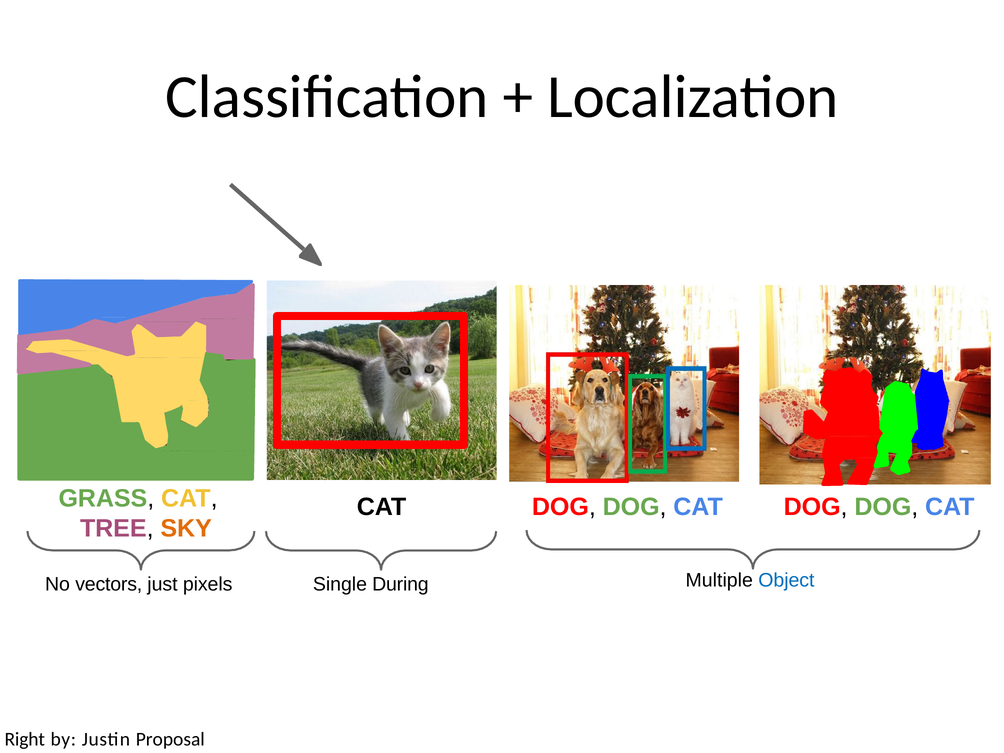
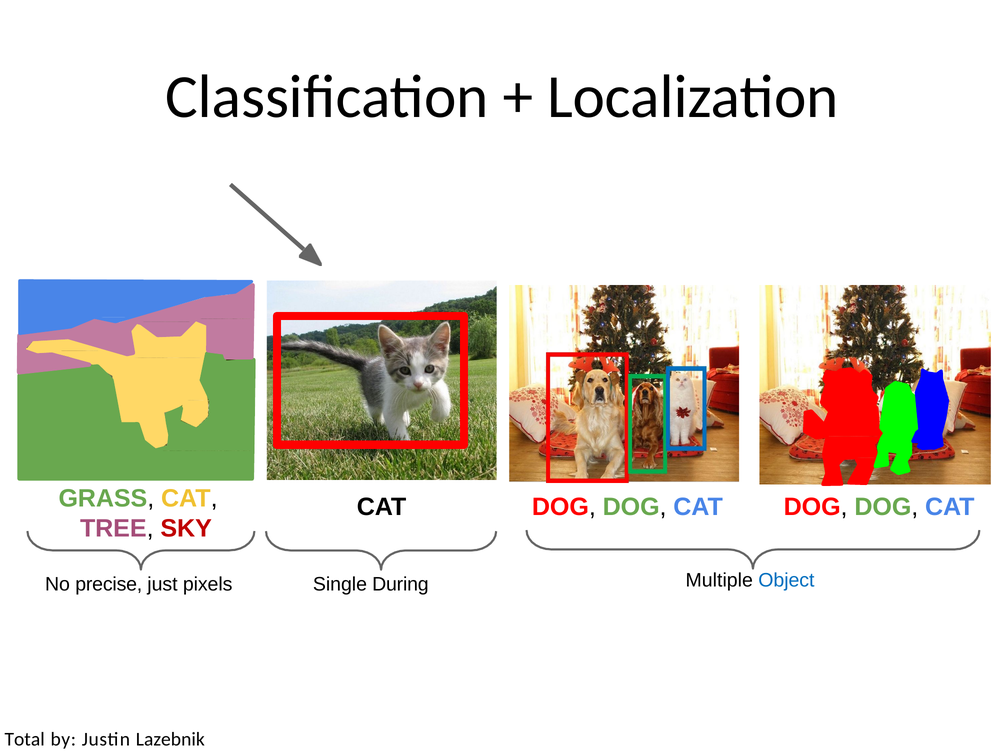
SKY colour: orange -> red (186, 528)
vectors: vectors -> precise (109, 584)
Right: Right -> Total (25, 739)
Proposal: Proposal -> Lazebnik (170, 739)
